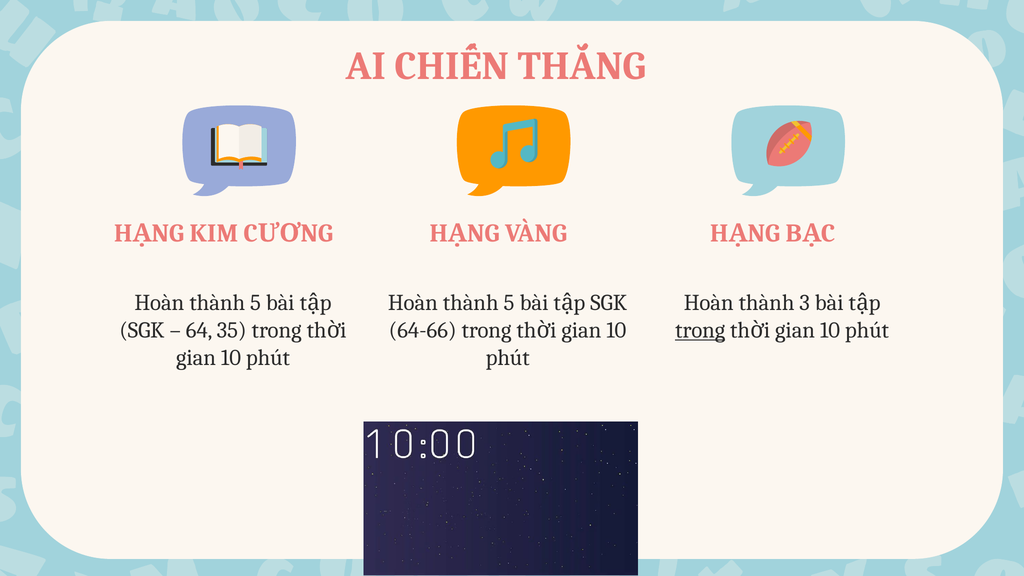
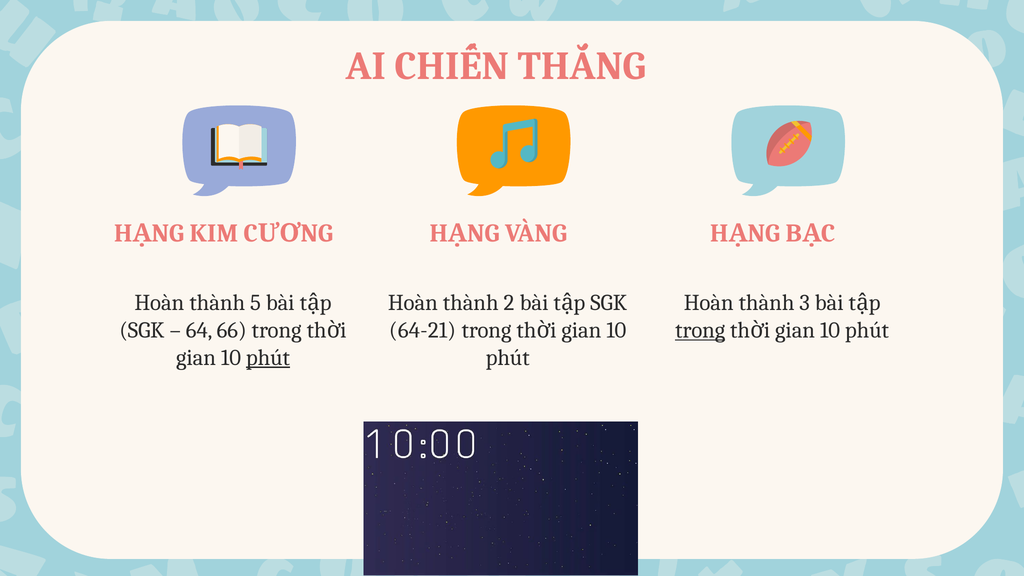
5: 5 -> 2 (509, 303)
35: 35 -> 66 (232, 330)
64-66: 64-66 -> 64-21 (423, 330)
phút underline: none -> present (268, 358)
